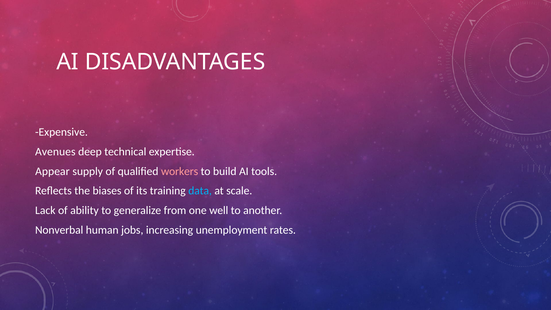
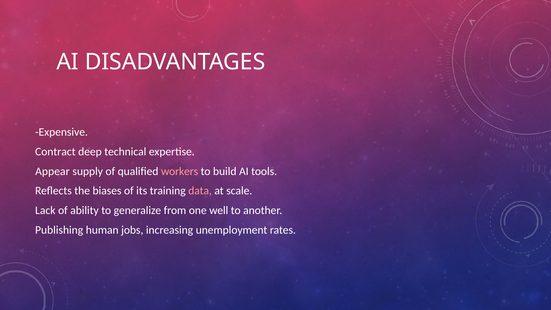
Avenues: Avenues -> Contract (55, 152)
data colour: light blue -> pink (200, 191)
Nonverbal: Nonverbal -> Publishing (59, 230)
